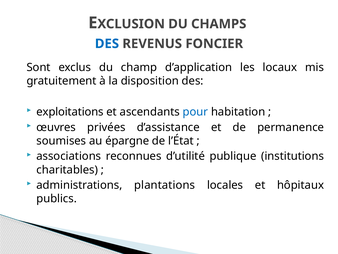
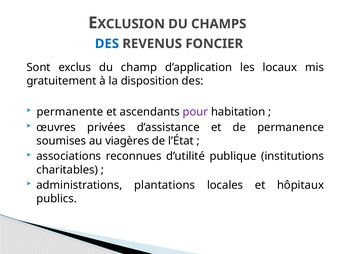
exploitations: exploitations -> permanente (70, 112)
pour colour: blue -> purple (195, 112)
épargne: épargne -> viagères (127, 141)
